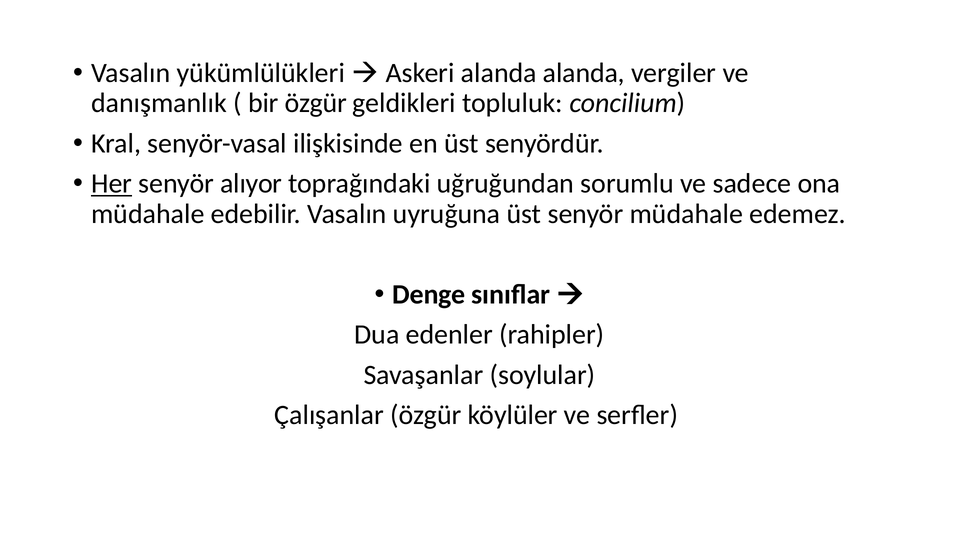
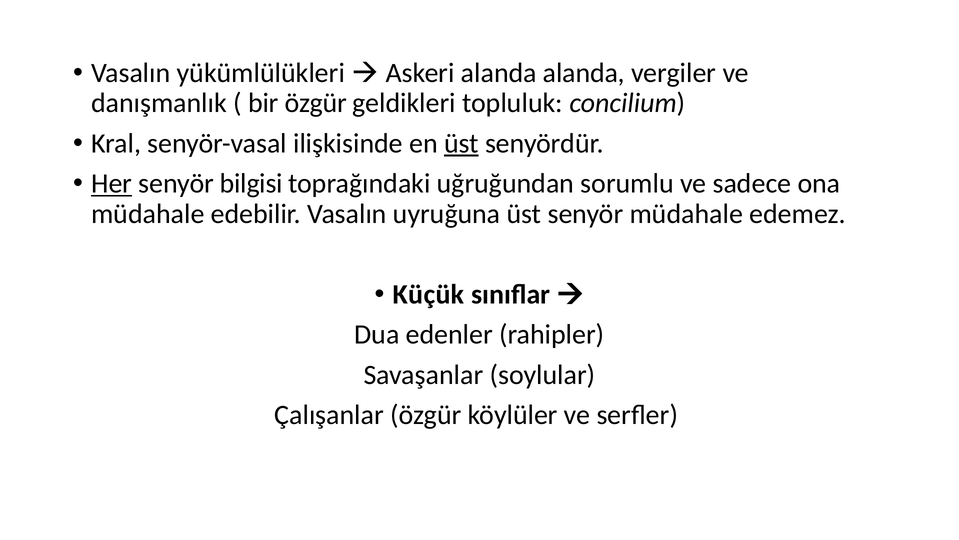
üst underline: none -> present (461, 143)
alıyor: alıyor -> bilgisi (251, 183)
Denge: Denge -> Küçük (429, 294)
